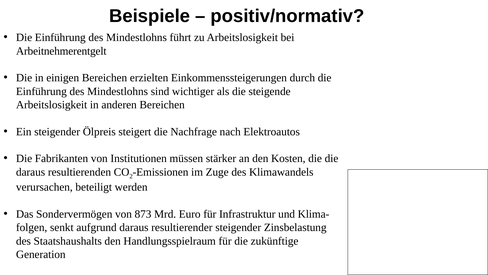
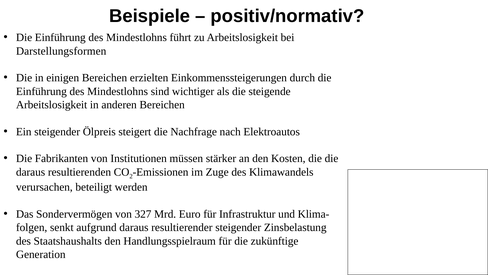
Arbeitnehmerentgelt: Arbeitnehmerentgelt -> Darstellungsformen (61, 51)
873: 873 -> 327 (143, 214)
